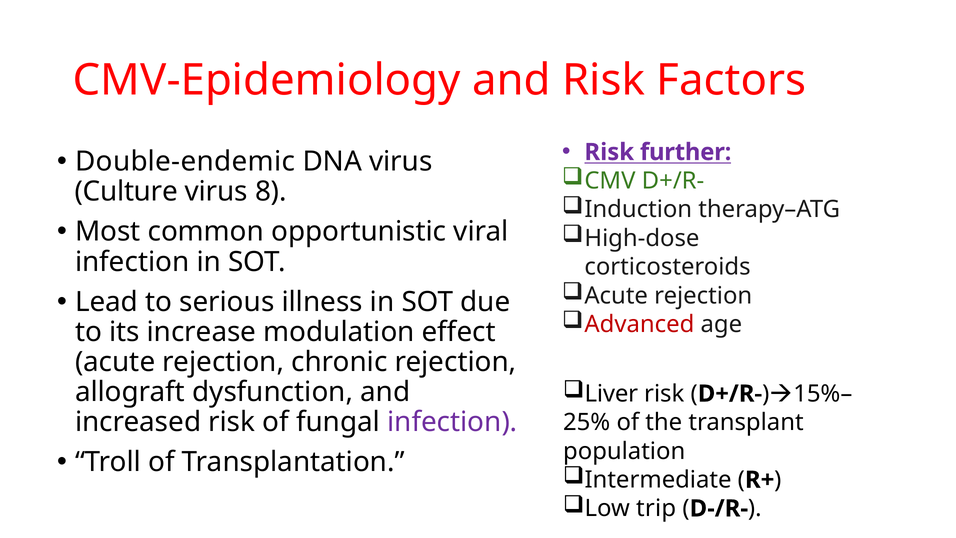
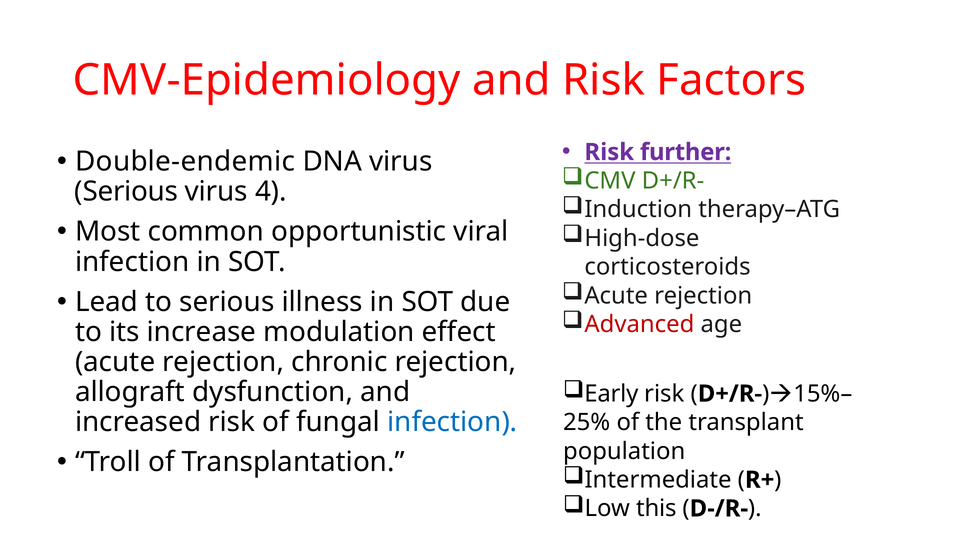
Culture: Culture -> Serious (126, 192)
8: 8 -> 4 (271, 192)
Liver: Liver -> Early (611, 394)
infection colour: purple -> blue (452, 422)
trip: trip -> this (656, 508)
